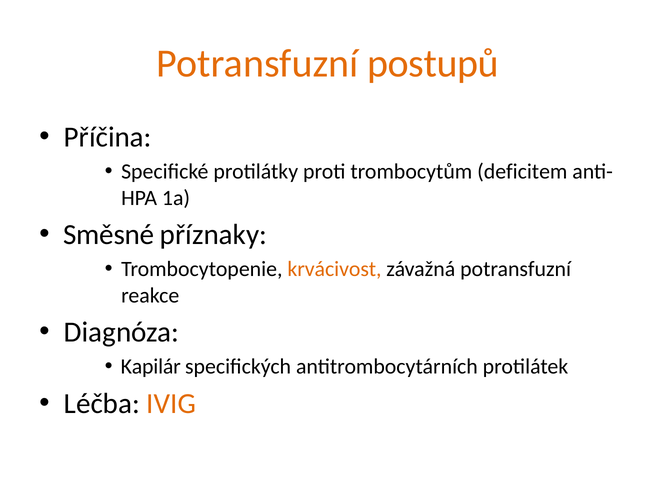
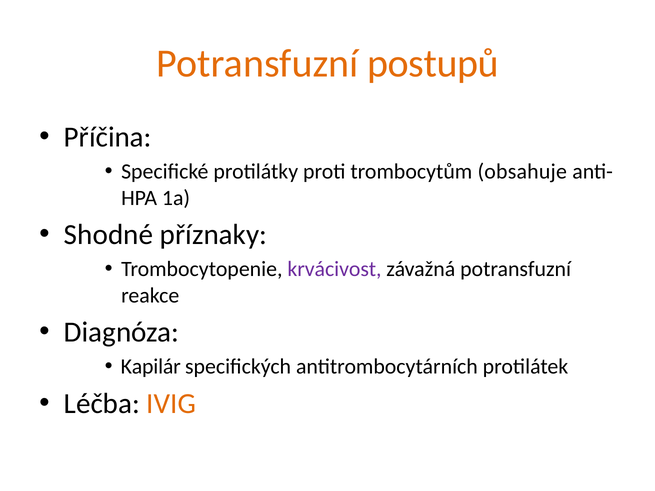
deficitem: deficitem -> obsahuje (522, 172)
Směsné: Směsné -> Shodné (109, 235)
krvácivost colour: orange -> purple (334, 269)
